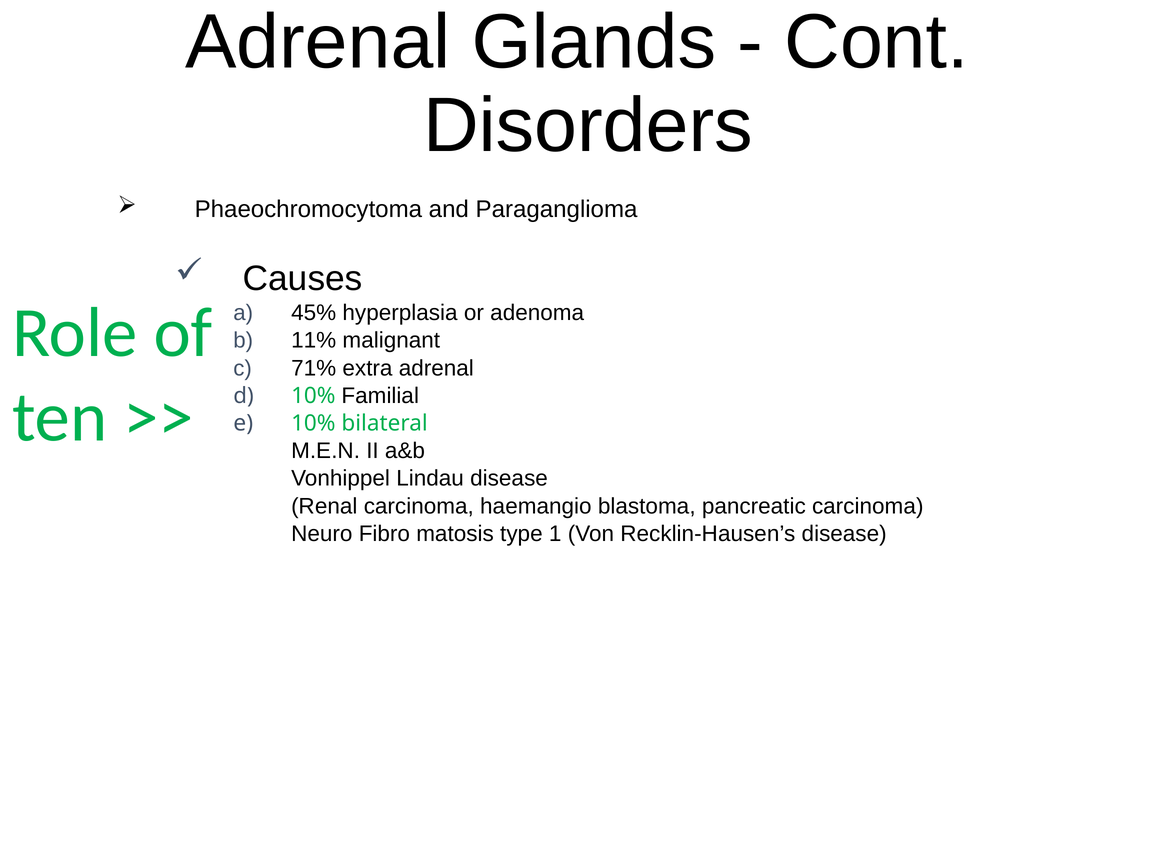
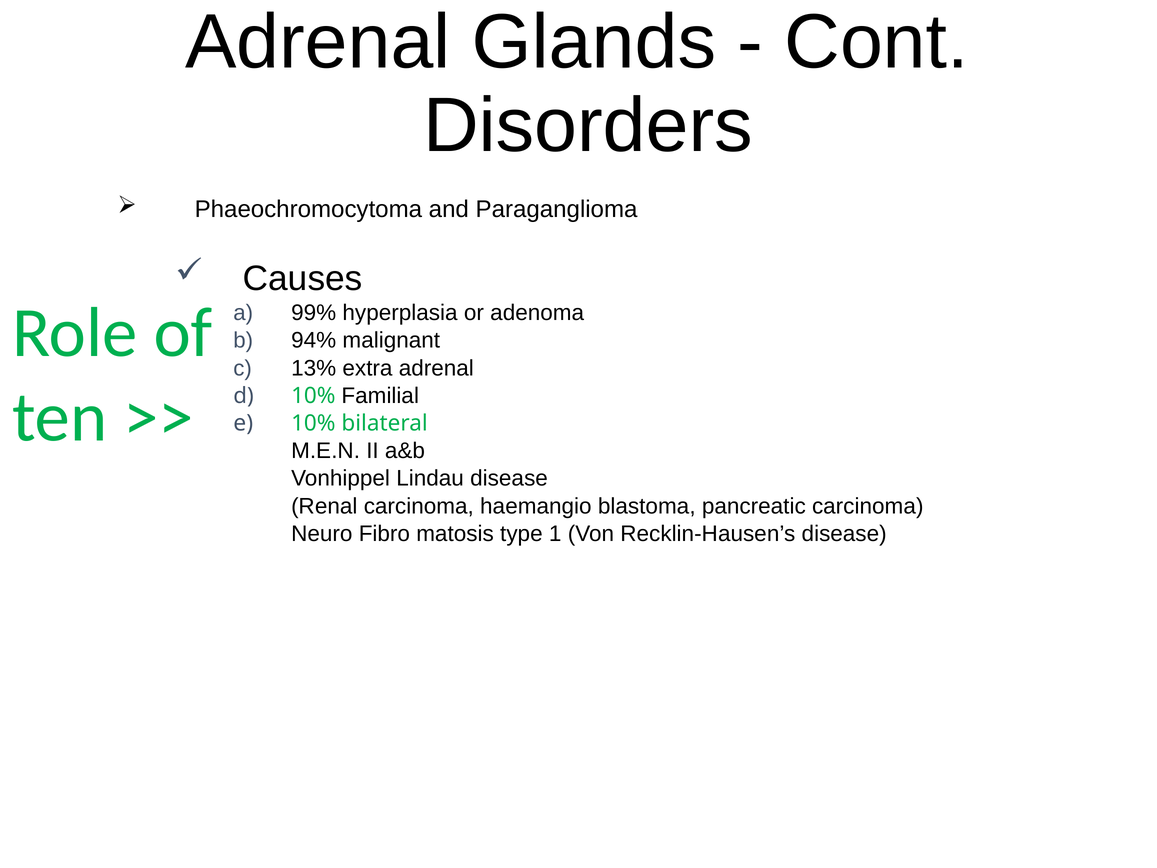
45%: 45% -> 99% (314, 313)
11%: 11% -> 94% (314, 340)
71%: 71% -> 13% (314, 368)
